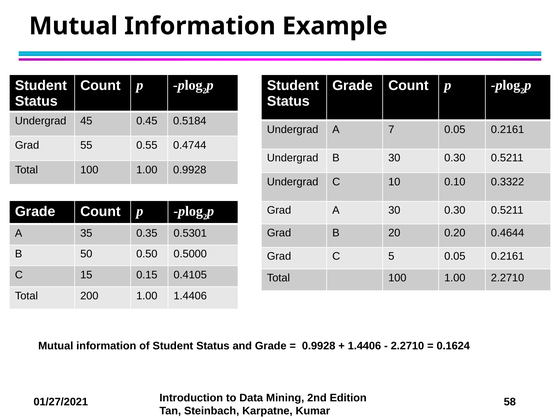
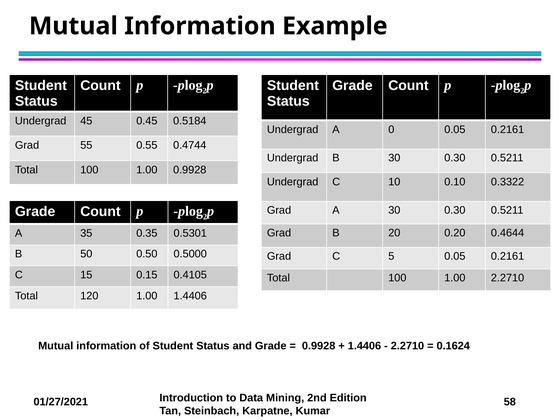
7: 7 -> 0 (391, 129)
200: 200 -> 120 (89, 296)
